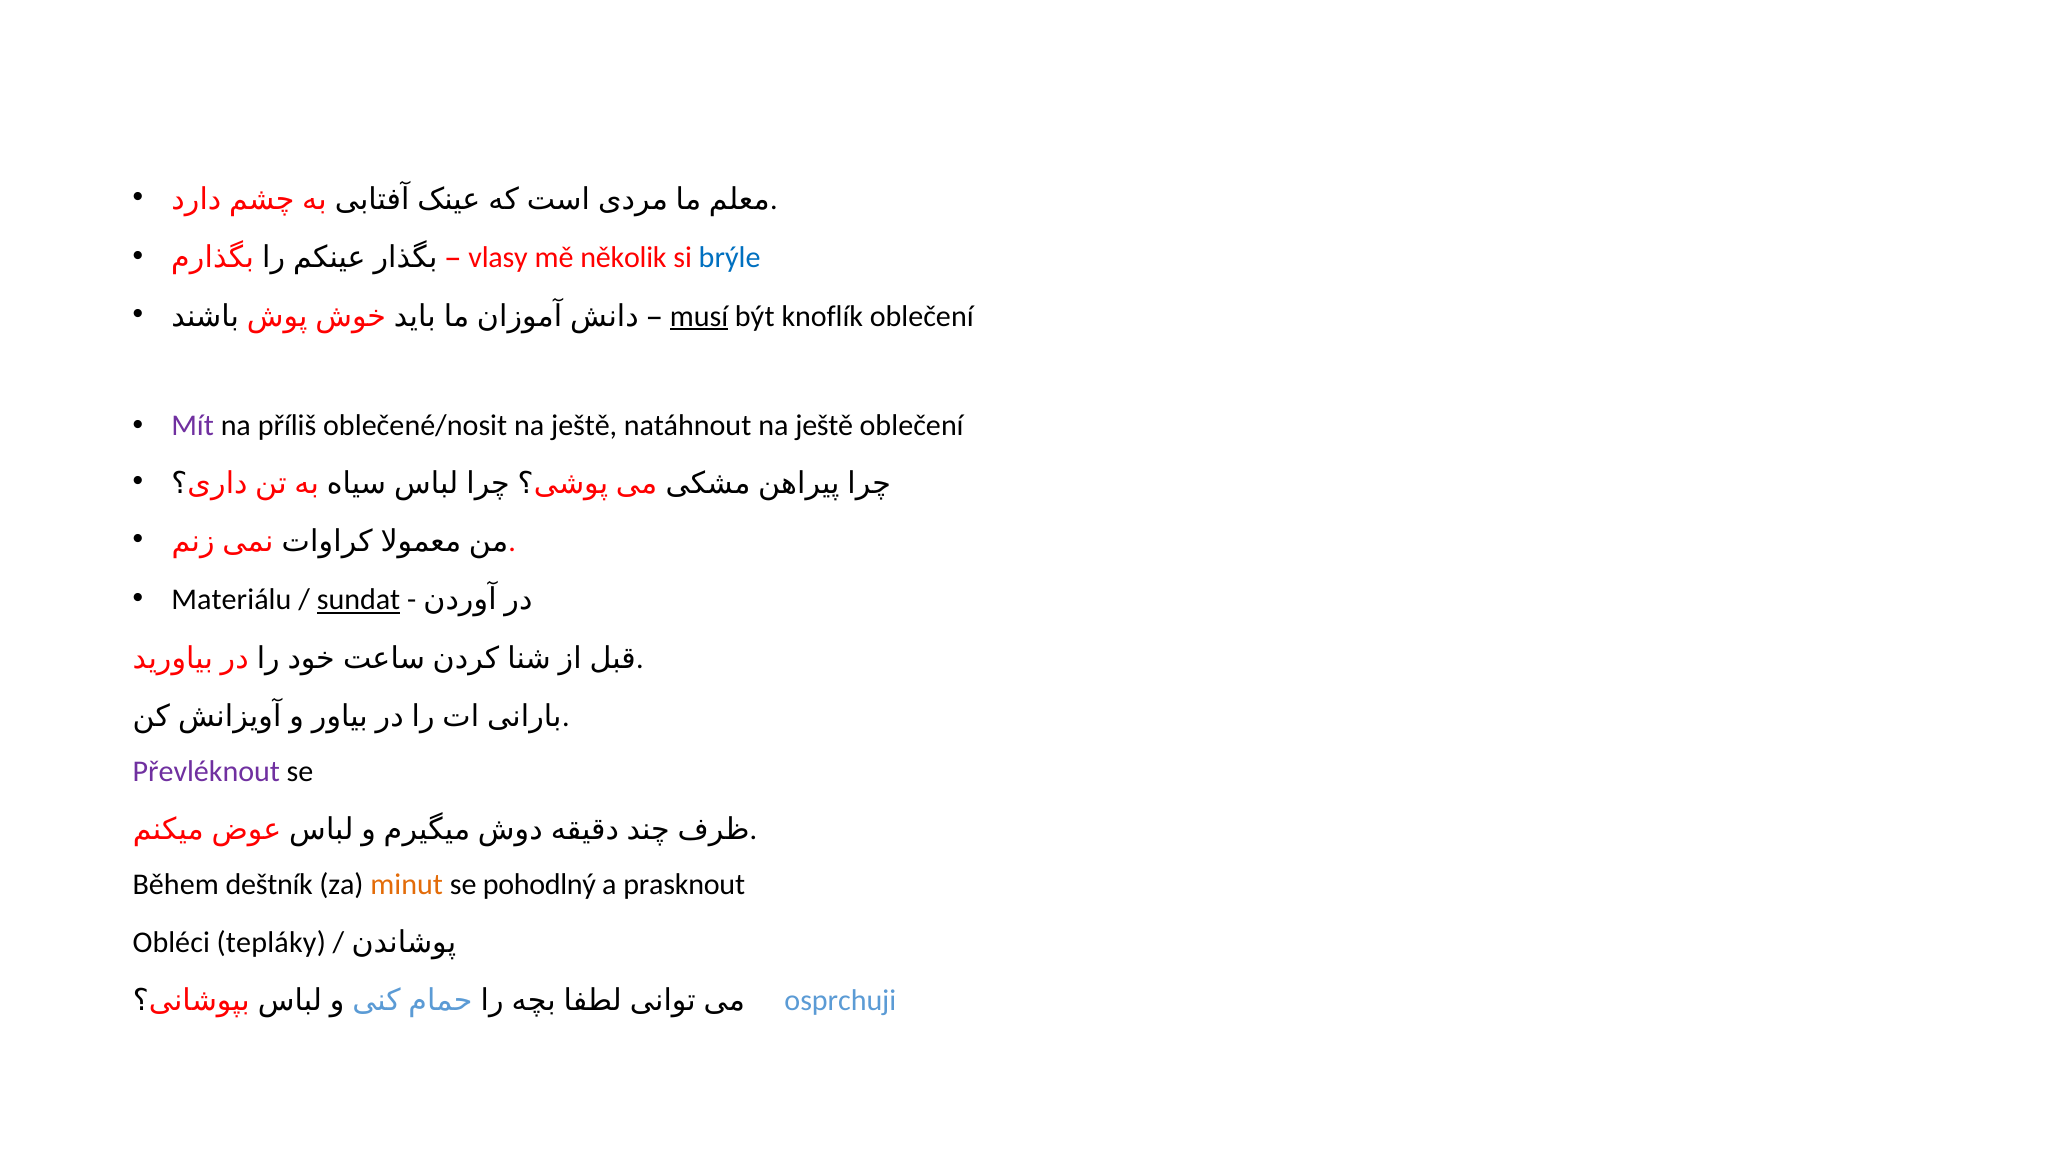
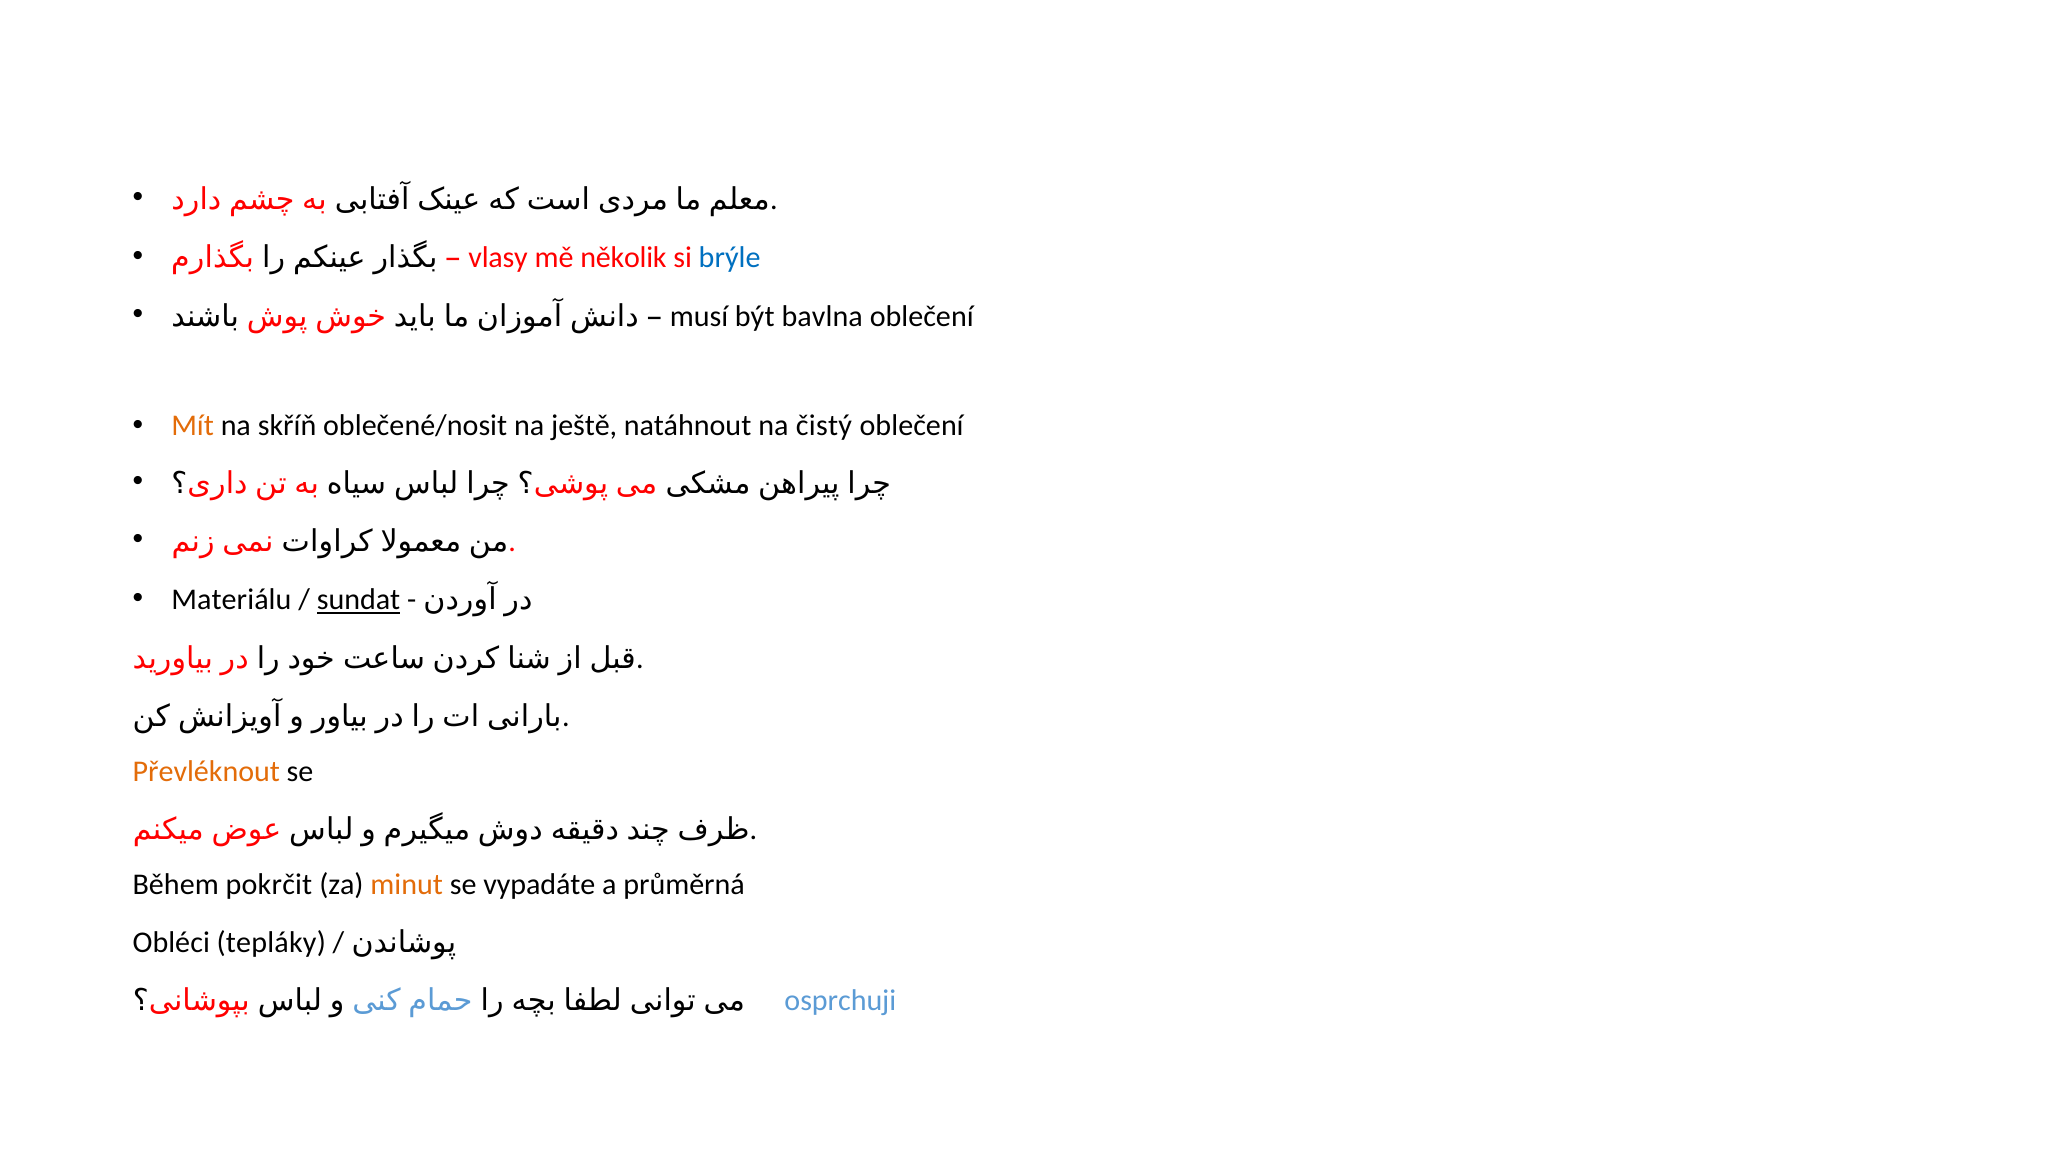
musí underline: present -> none (699, 316)
knoflík: knoflík -> bavlna (822, 316)
Mít colour: purple -> orange (193, 426)
příliš: příliš -> skříň (287, 426)
natáhnout na ještě: ještě -> čistý (824, 426)
Převléknout colour: purple -> orange (206, 772)
deštník: deštník -> pokrčit (269, 885)
pohodlný: pohodlný -> vypadáte (539, 885)
prasknout: prasknout -> průměrná (684, 885)
